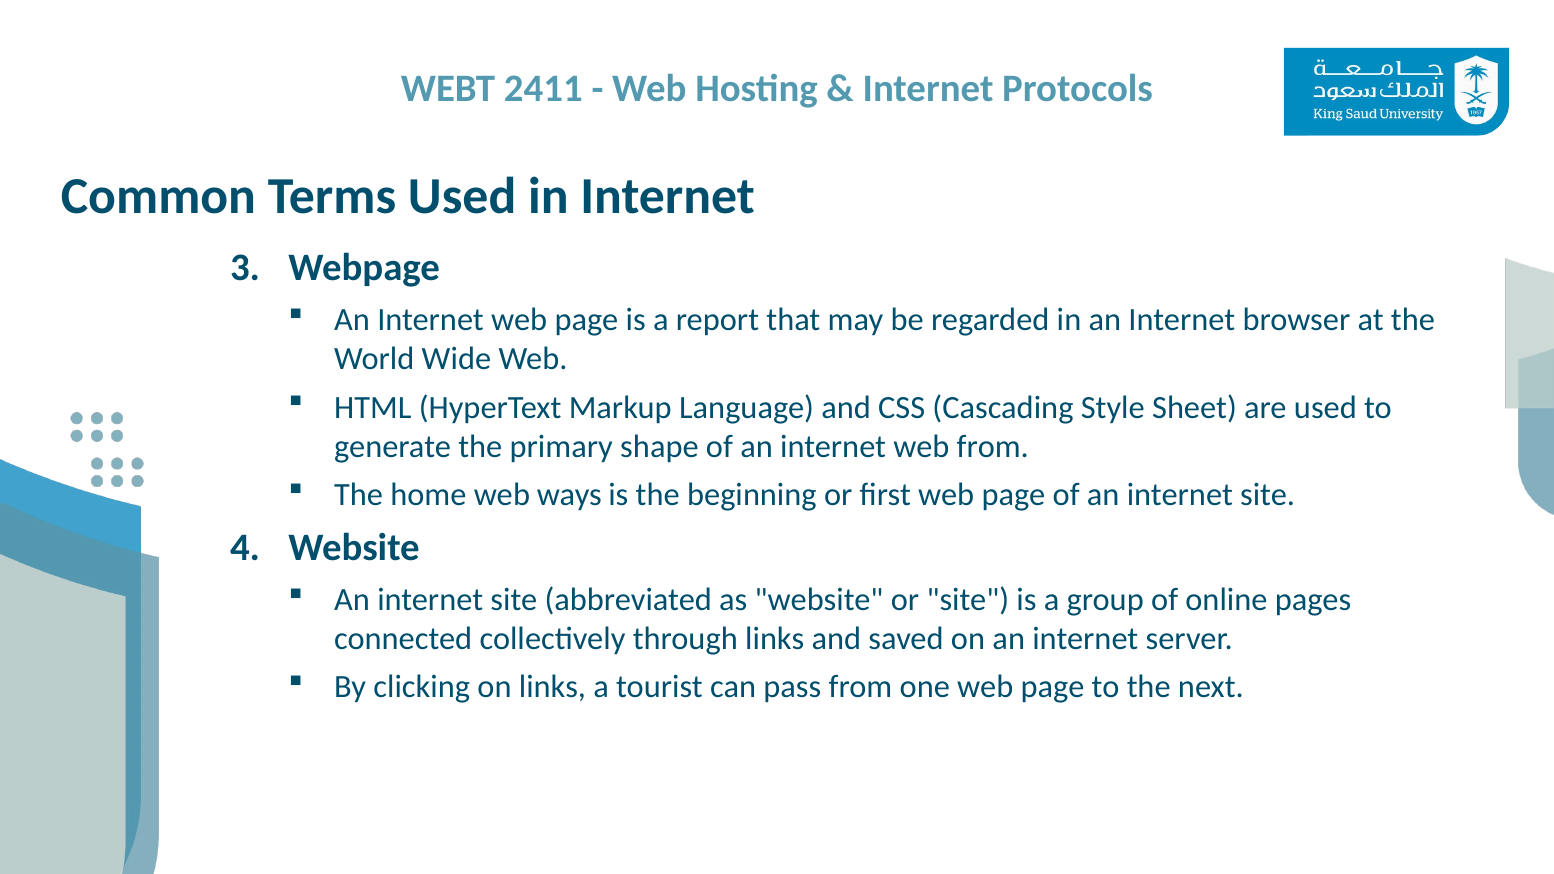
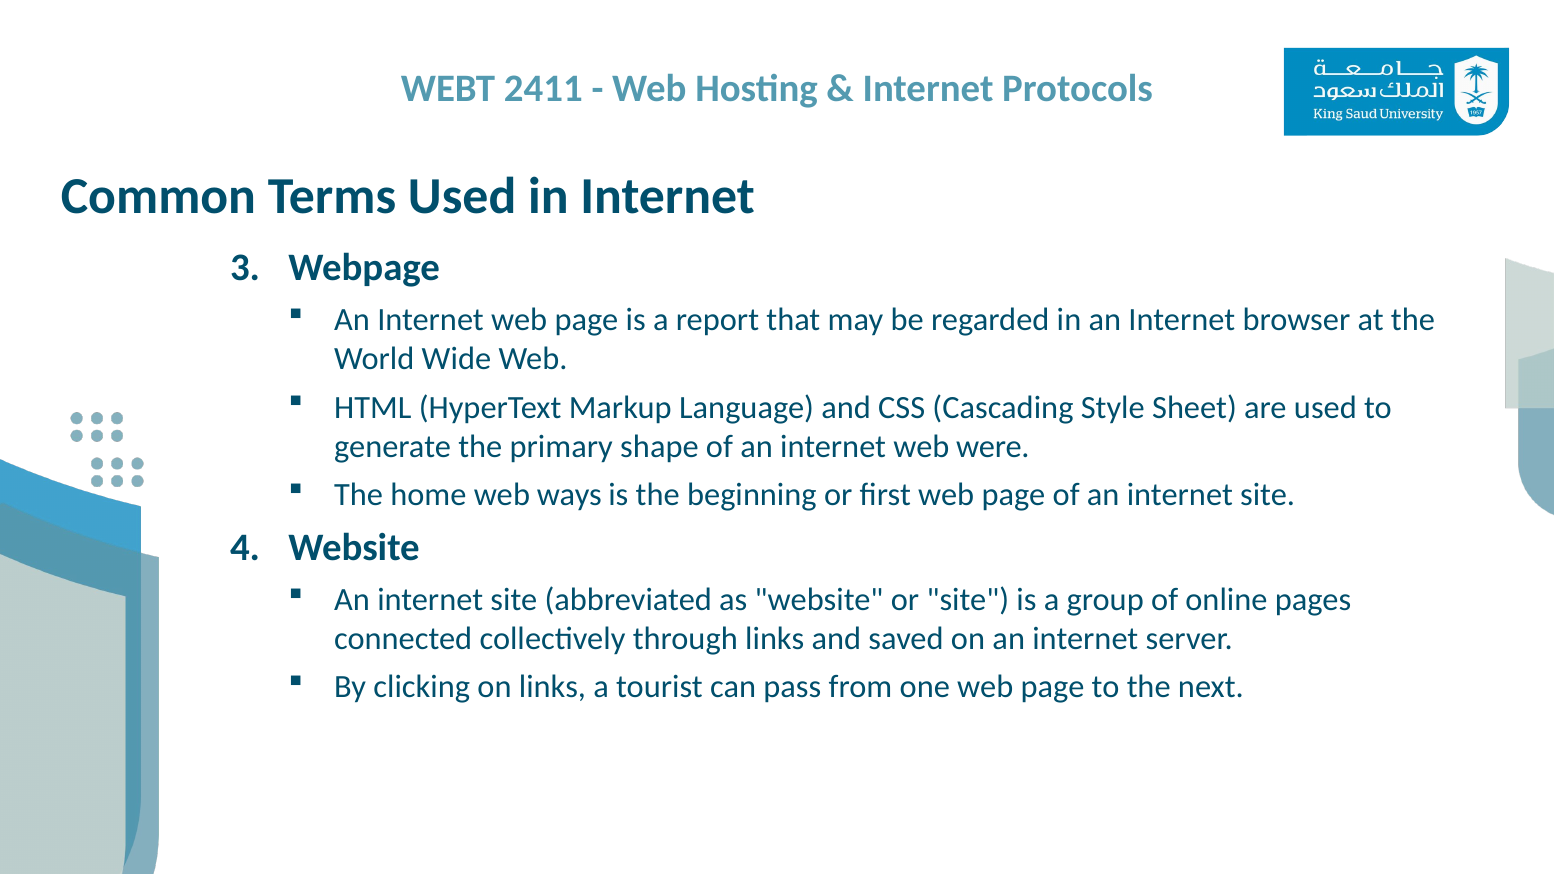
web from: from -> were (993, 446)
